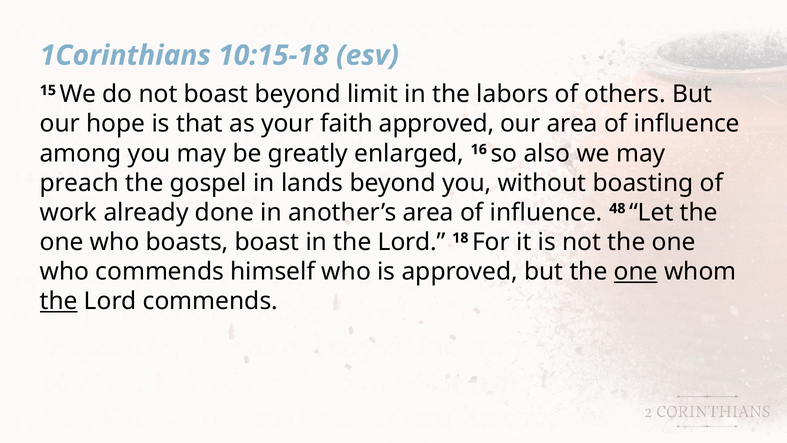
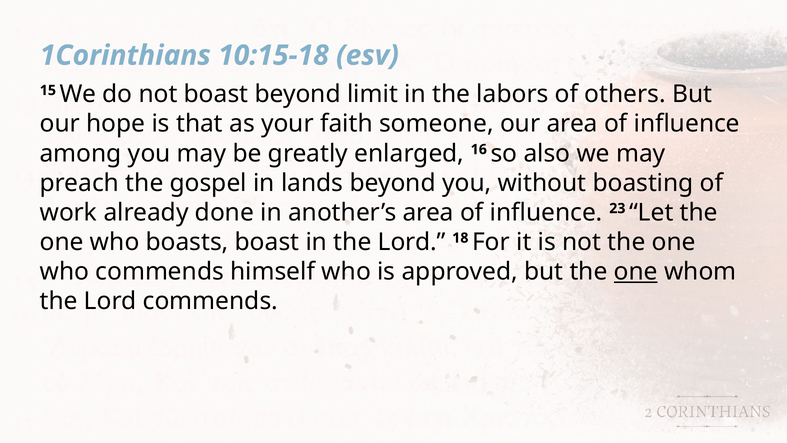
faith approved: approved -> someone (436, 124)
48: 48 -> 23 (617, 208)
the underline: present -> none (59, 301)
